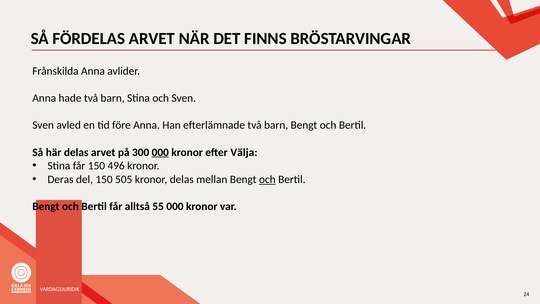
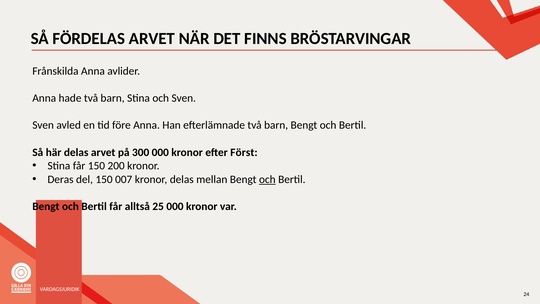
000 underline: present -> none (160, 152)
Välja: Välja -> Först (244, 152)
496: 496 -> 200 (116, 166)
505: 505 -> 007 (124, 179)
55: 55 -> 25 (158, 206)
